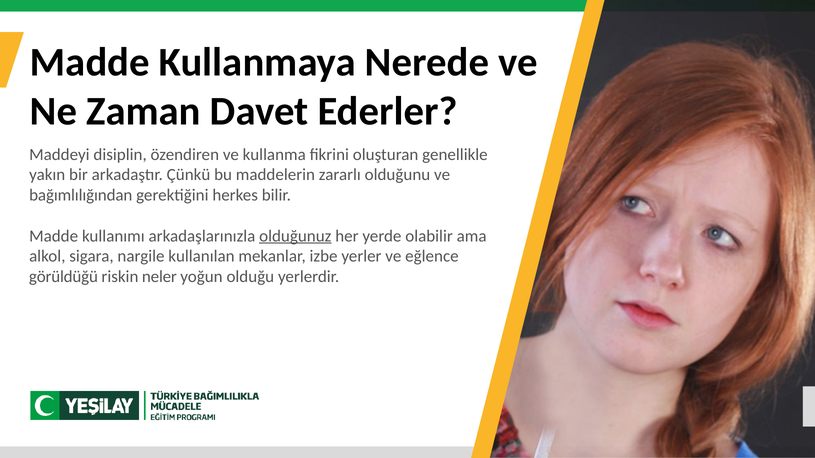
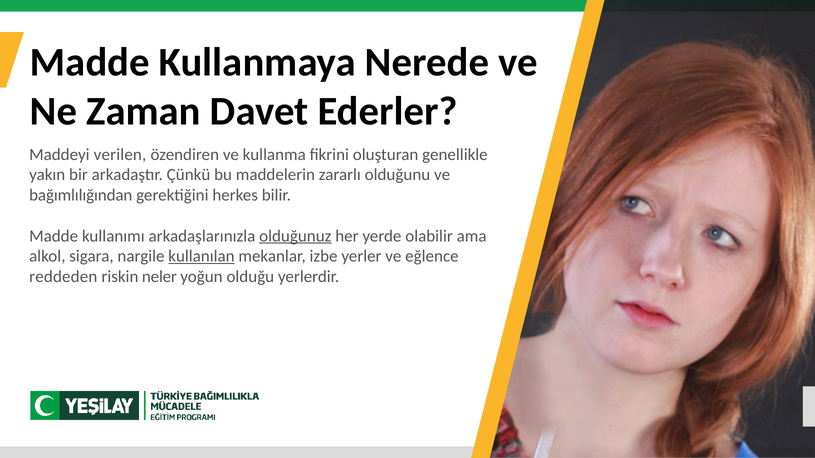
disiplin: disiplin -> verilen (120, 155)
kullanılan underline: none -> present (201, 257)
görüldüğü: görüldüğü -> reddeden (63, 277)
